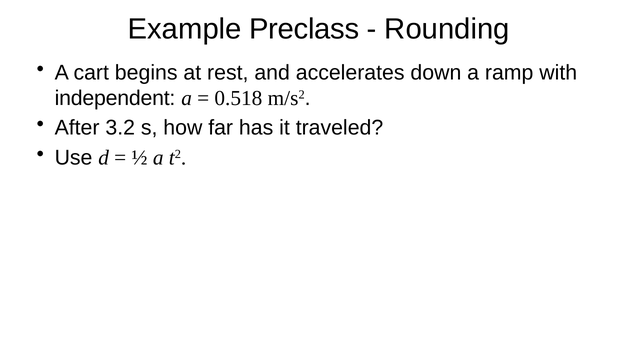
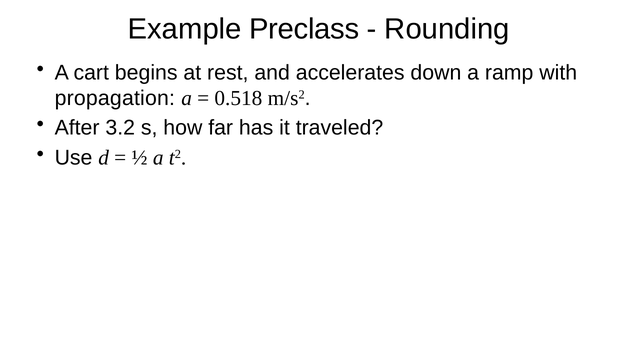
independent: independent -> propagation (115, 98)
